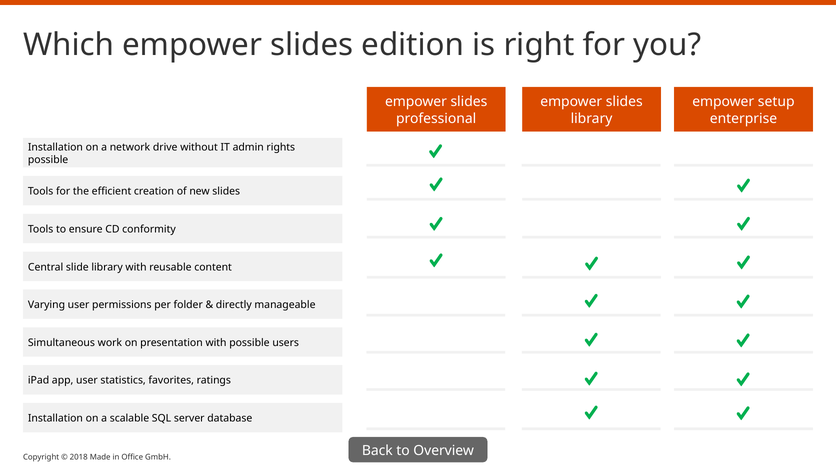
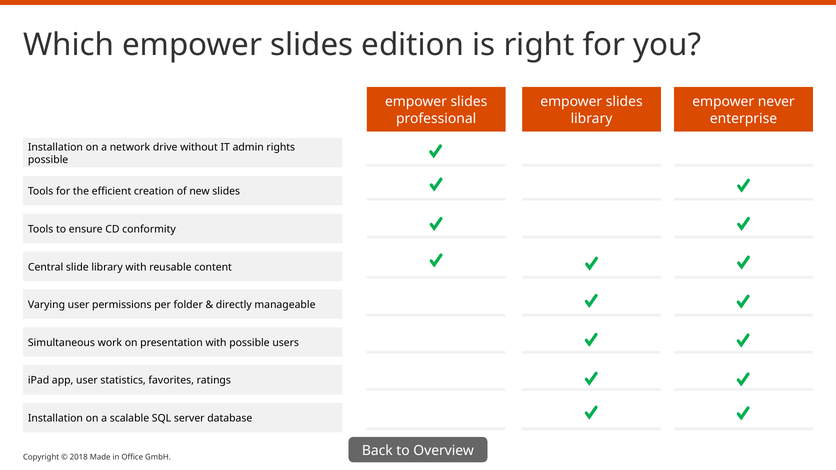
setup: setup -> never (776, 102)
